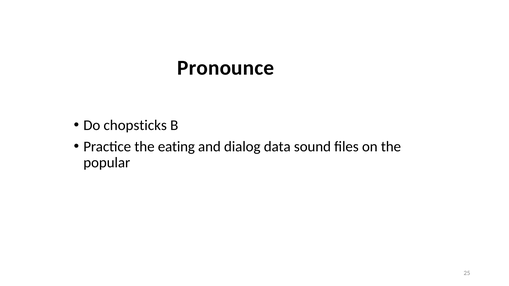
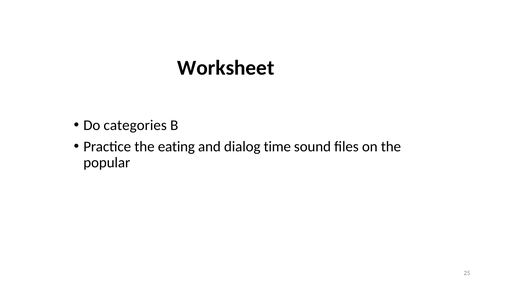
Pronounce: Pronounce -> Worksheet (226, 68)
chopsticks: chopsticks -> categories (135, 125)
data: data -> time (277, 147)
